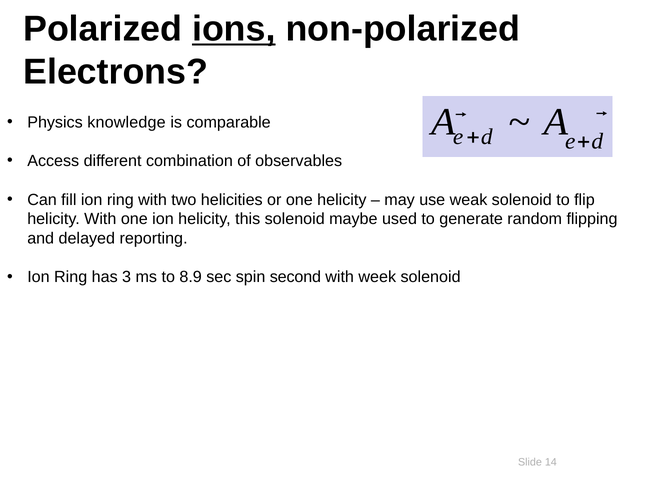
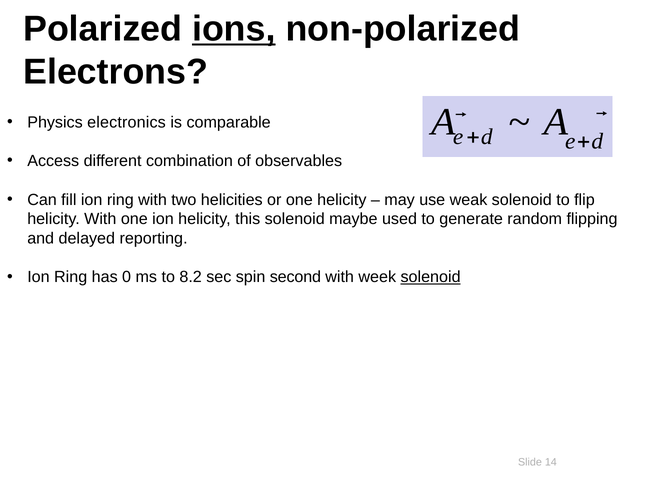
knowledge: knowledge -> electronics (126, 122)
3: 3 -> 0 (127, 277)
8.9: 8.9 -> 8.2 (191, 277)
solenoid underline: none -> present (431, 277)
